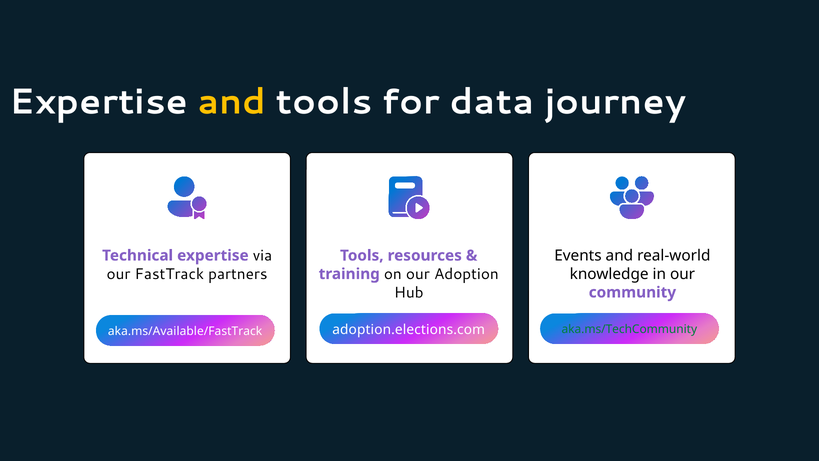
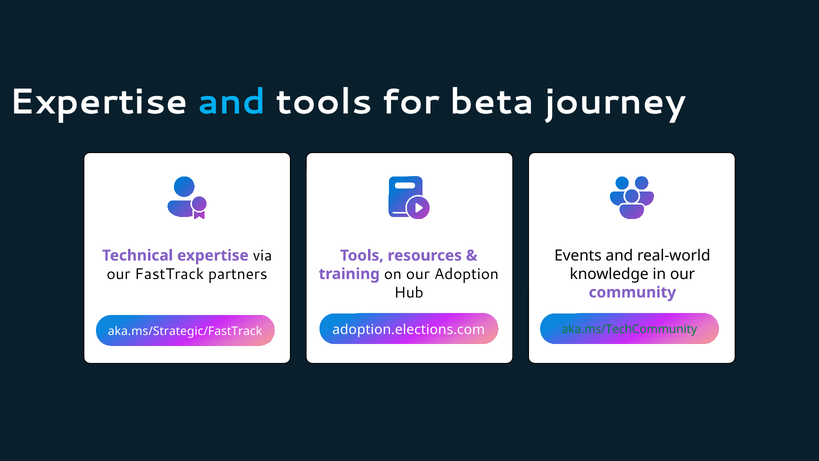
and colour: yellow -> light blue (232, 102)
data: data -> beta (492, 102)
aka.ms/Available/FastTrack: aka.ms/Available/FastTrack -> aka.ms/Strategic/FastTrack (185, 331)
